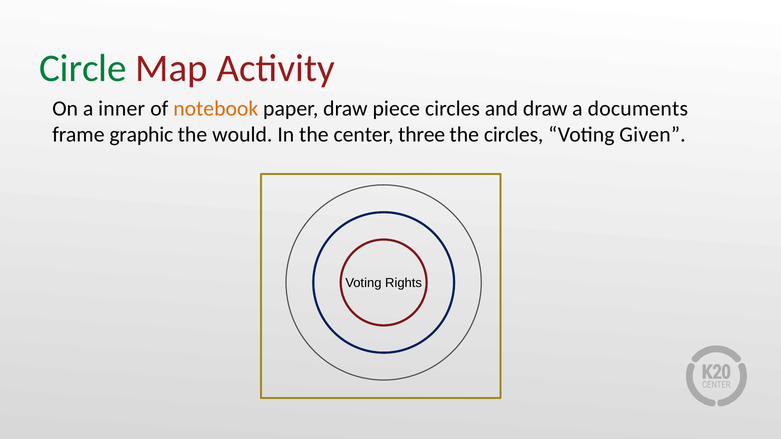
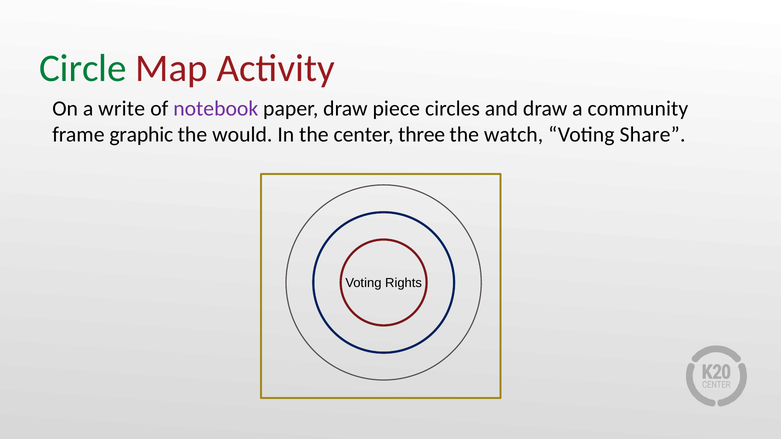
inner: inner -> write (122, 109)
notebook colour: orange -> purple (216, 109)
documents: documents -> community (638, 109)
the circles: circles -> watch (514, 135)
Given: Given -> Share (653, 135)
